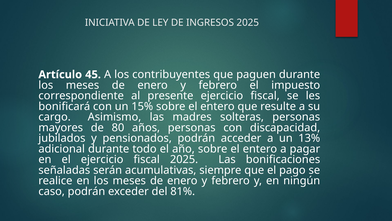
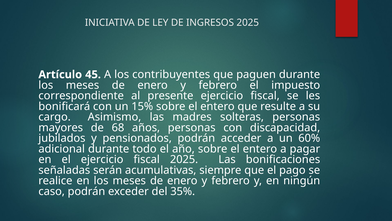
80: 80 -> 68 (118, 127)
13%: 13% -> 60% (309, 138)
81%: 81% -> 35% (183, 191)
